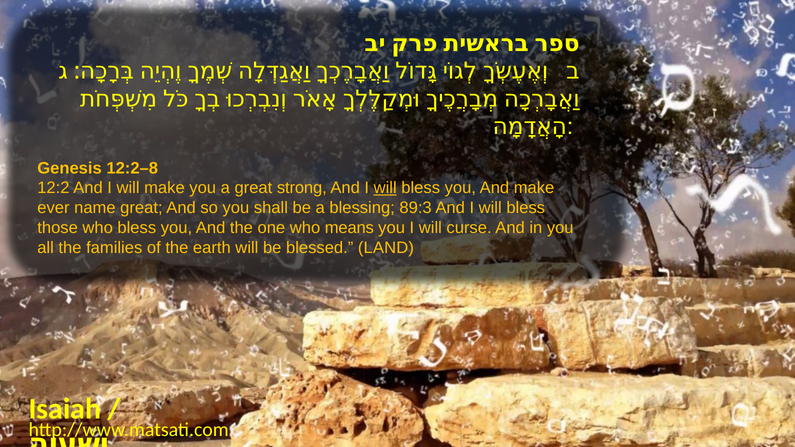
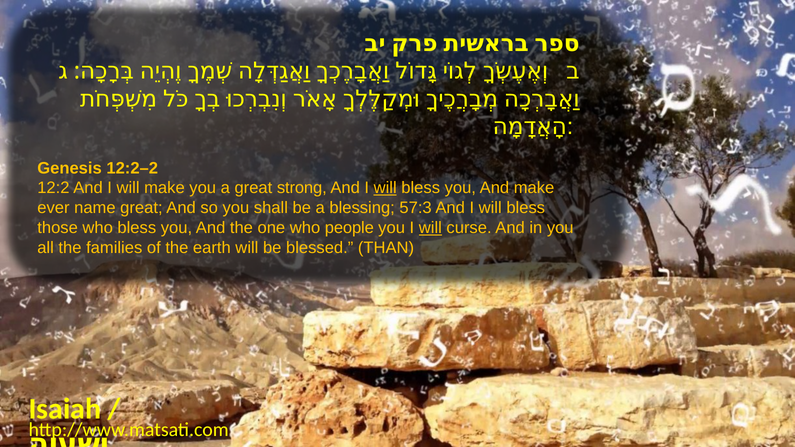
12:2–8: 12:2–8 -> 12:2–2 (132, 168)
89:3: 89:3 -> 57:3 (416, 208)
means: means -> people (349, 228)
will underline: none -> present (430, 228)
LAND: LAND -> THAN (386, 248)
